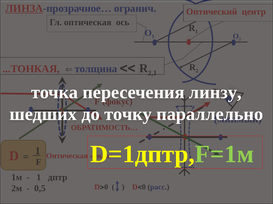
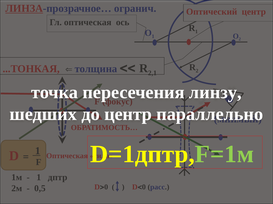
до точку: точку -> центр (128, 115)
